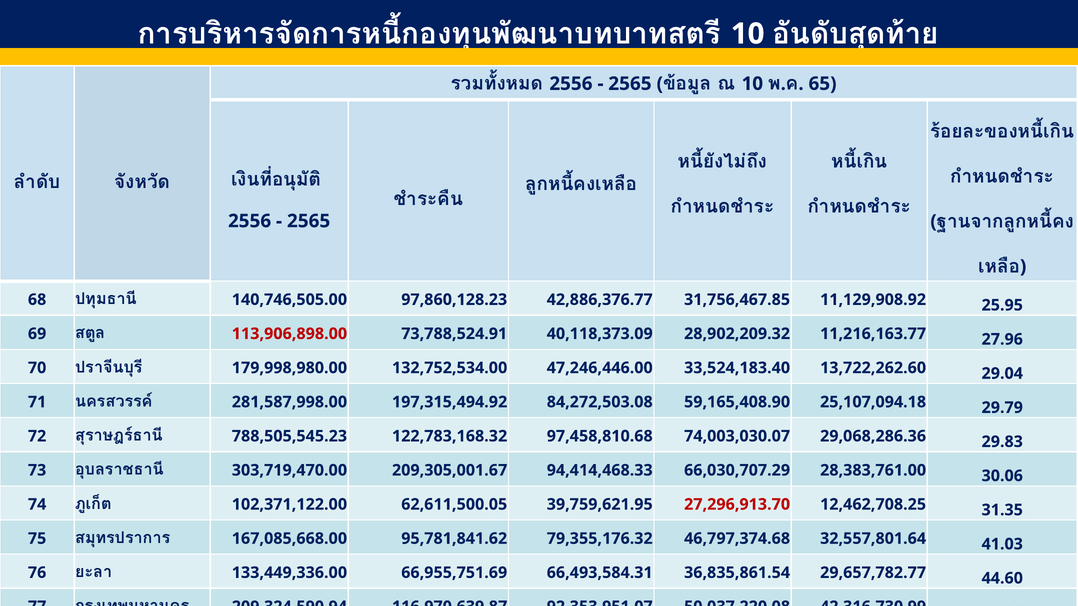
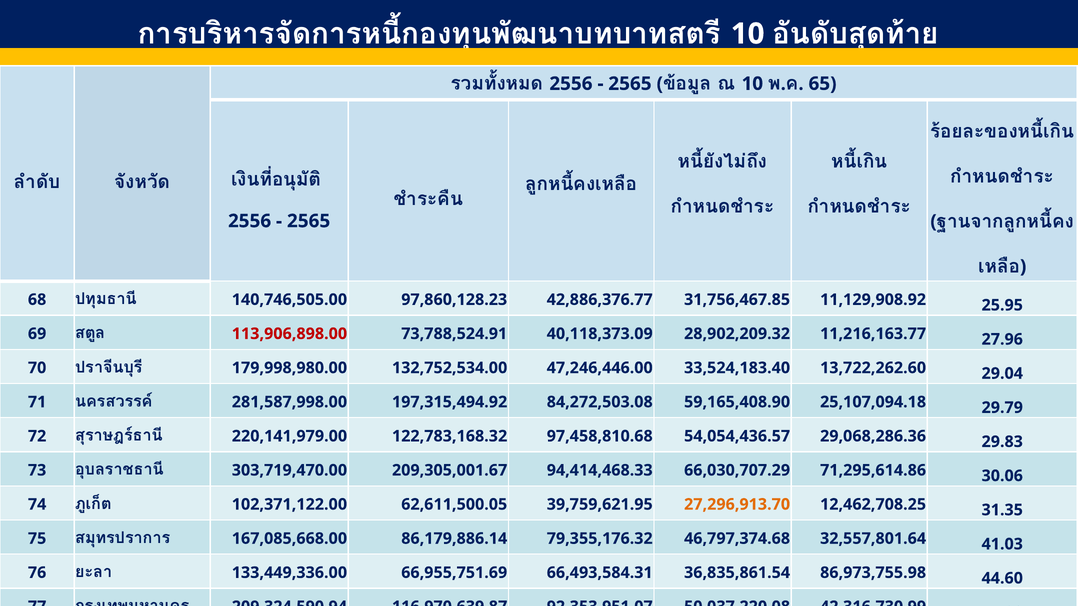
788,505,545.23: 788,505,545.23 -> 220,141,979.00 (289, 436)
74,003,030.07: 74,003,030.07 -> 54,054,436.57 (737, 436)
28,383,761.00: 28,383,761.00 -> 71,295,614.86 (873, 471)
27,296,913.70 colour: red -> orange (737, 505)
95,781,841.62: 95,781,841.62 -> 86,179,886.14 (454, 539)
29,657,782.77: 29,657,782.77 -> 86,973,755.98 (873, 573)
